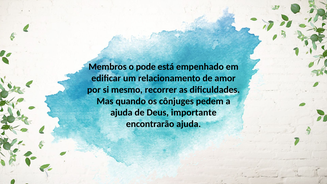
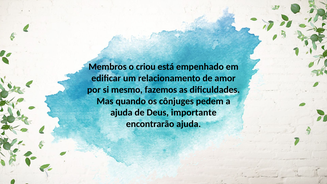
pode: pode -> criou (146, 67)
recorrer: recorrer -> fazemos (161, 90)
